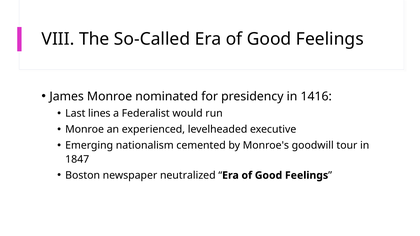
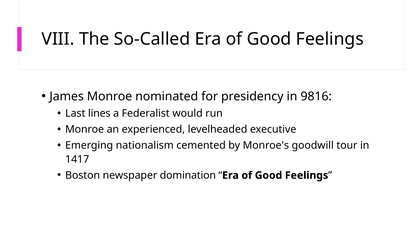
1416: 1416 -> 9816 (316, 97)
1847: 1847 -> 1417 (77, 160)
neutralized: neutralized -> domination (188, 176)
